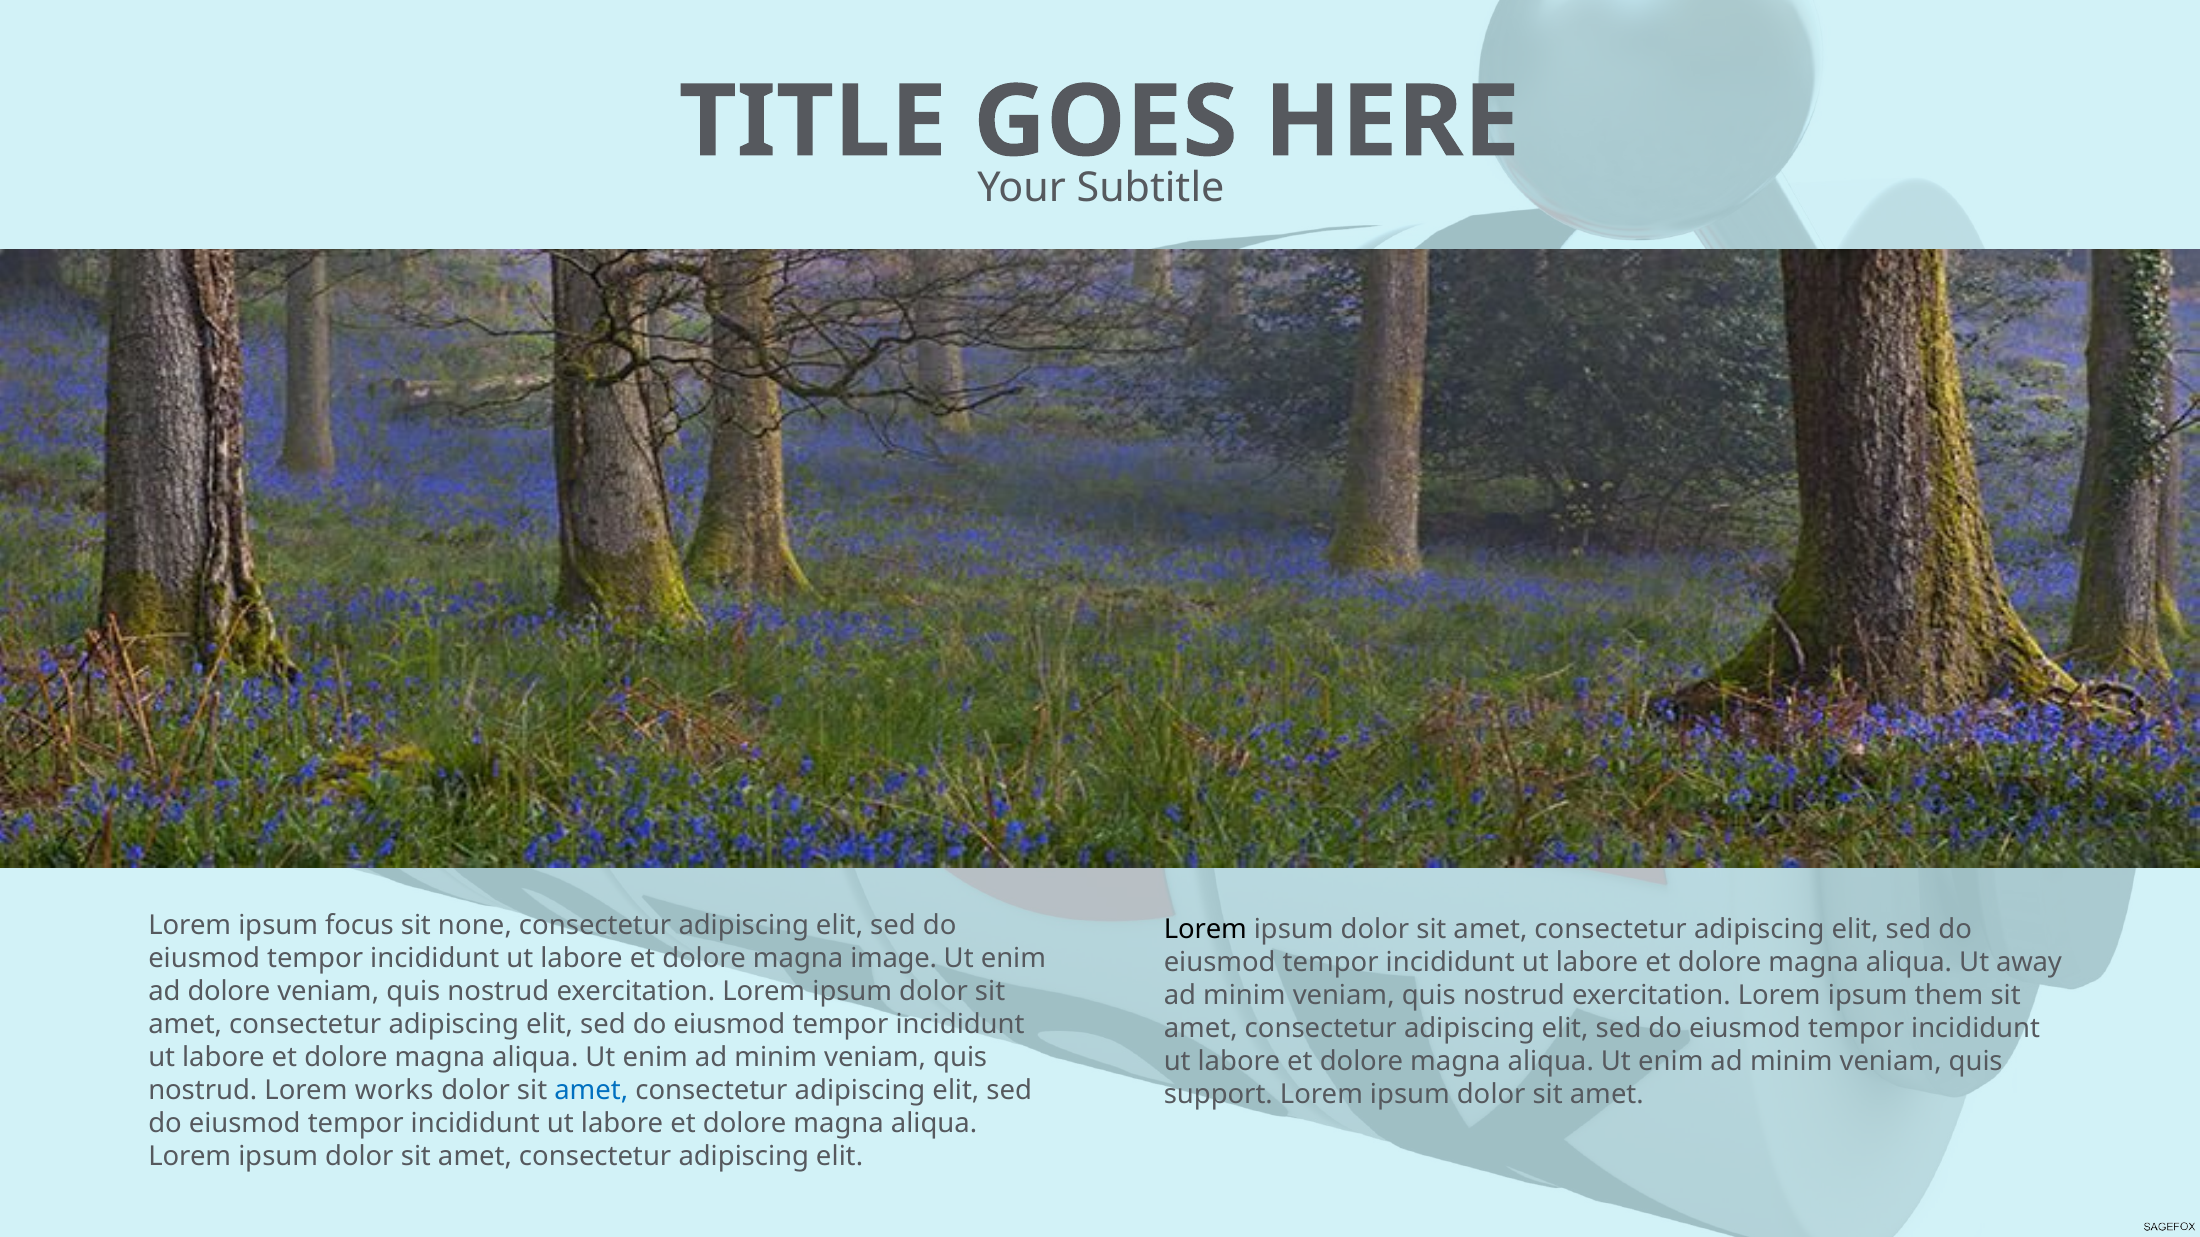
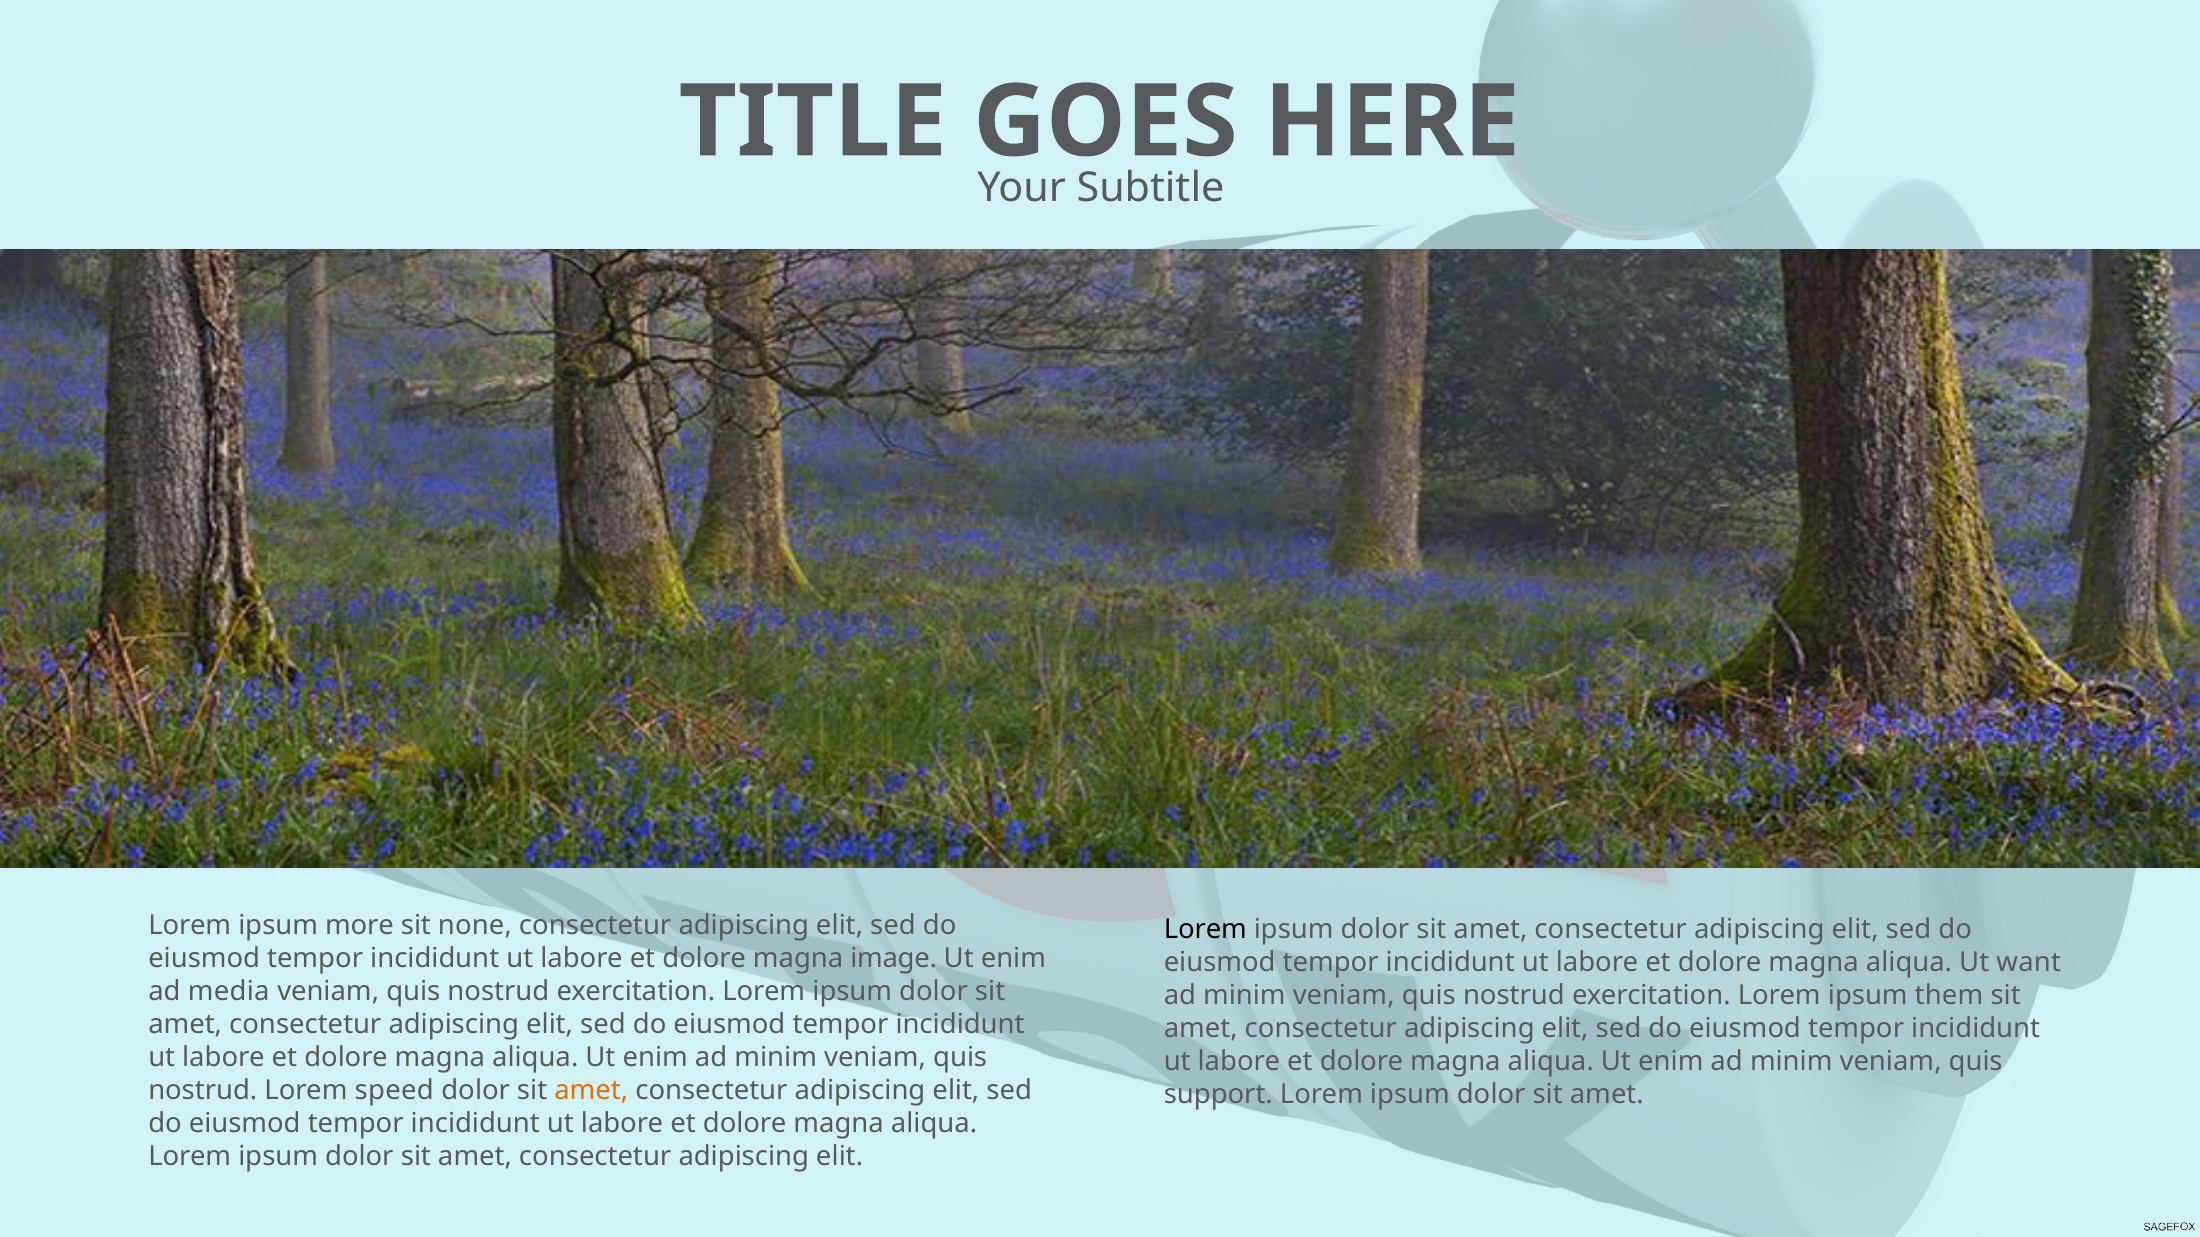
focus: focus -> more (359, 925)
away: away -> want (2029, 963)
ad dolore: dolore -> media (229, 991)
works: works -> speed (394, 1090)
amet colour: blue -> orange (591, 1090)
